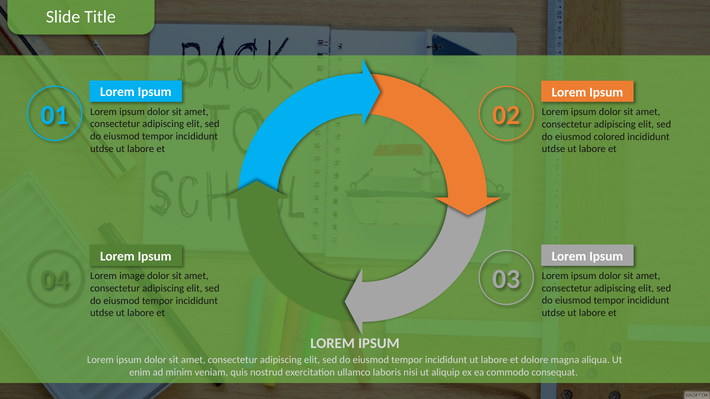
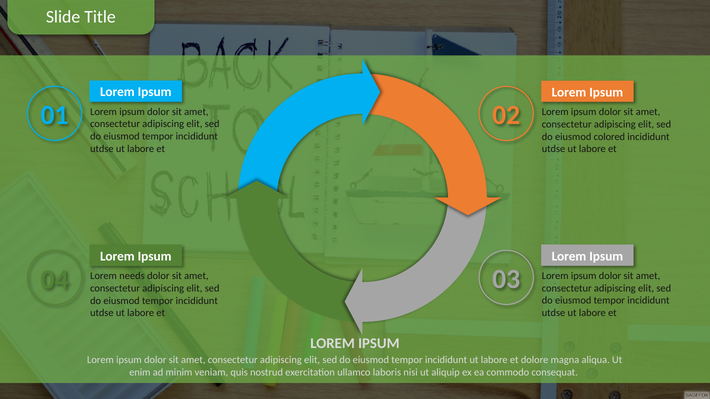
image: image -> needs (132, 276)
